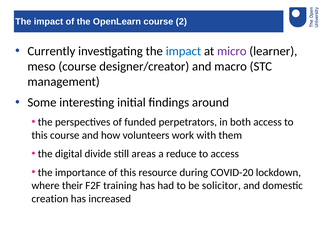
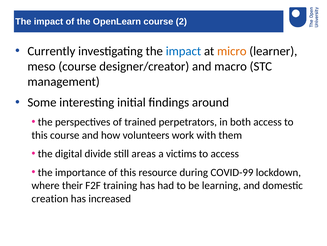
micro colour: purple -> orange (232, 51)
funded: funded -> trained (140, 122)
reduce: reduce -> victims (181, 153)
COVID-20: COVID-20 -> COVID-99 (232, 172)
solicitor: solicitor -> learning (221, 185)
